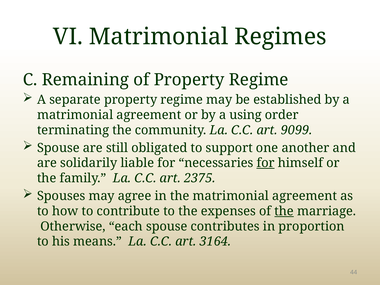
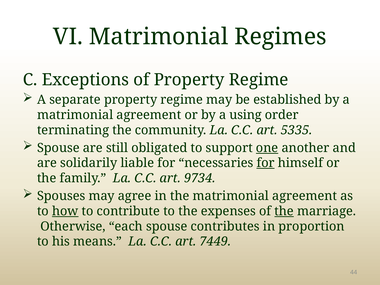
Remaining: Remaining -> Exceptions (85, 80)
9099: 9099 -> 5335 (297, 130)
one underline: none -> present (267, 148)
2375: 2375 -> 9734 (200, 178)
how underline: none -> present (65, 211)
3164: 3164 -> 7449 (215, 242)
